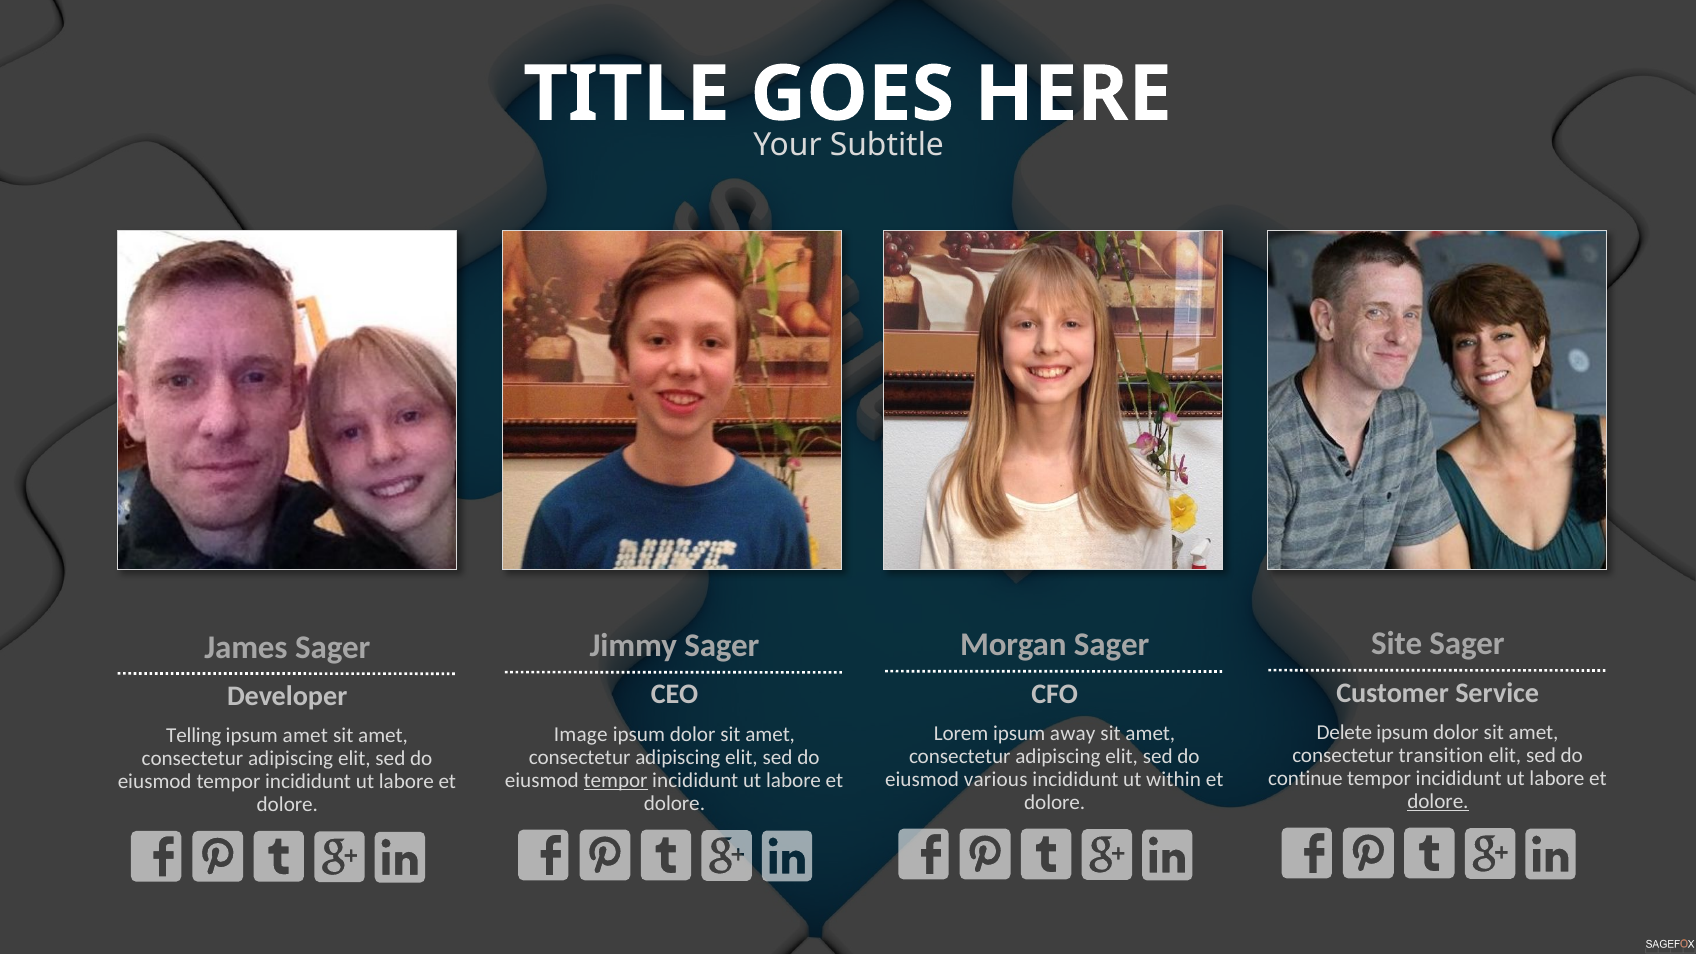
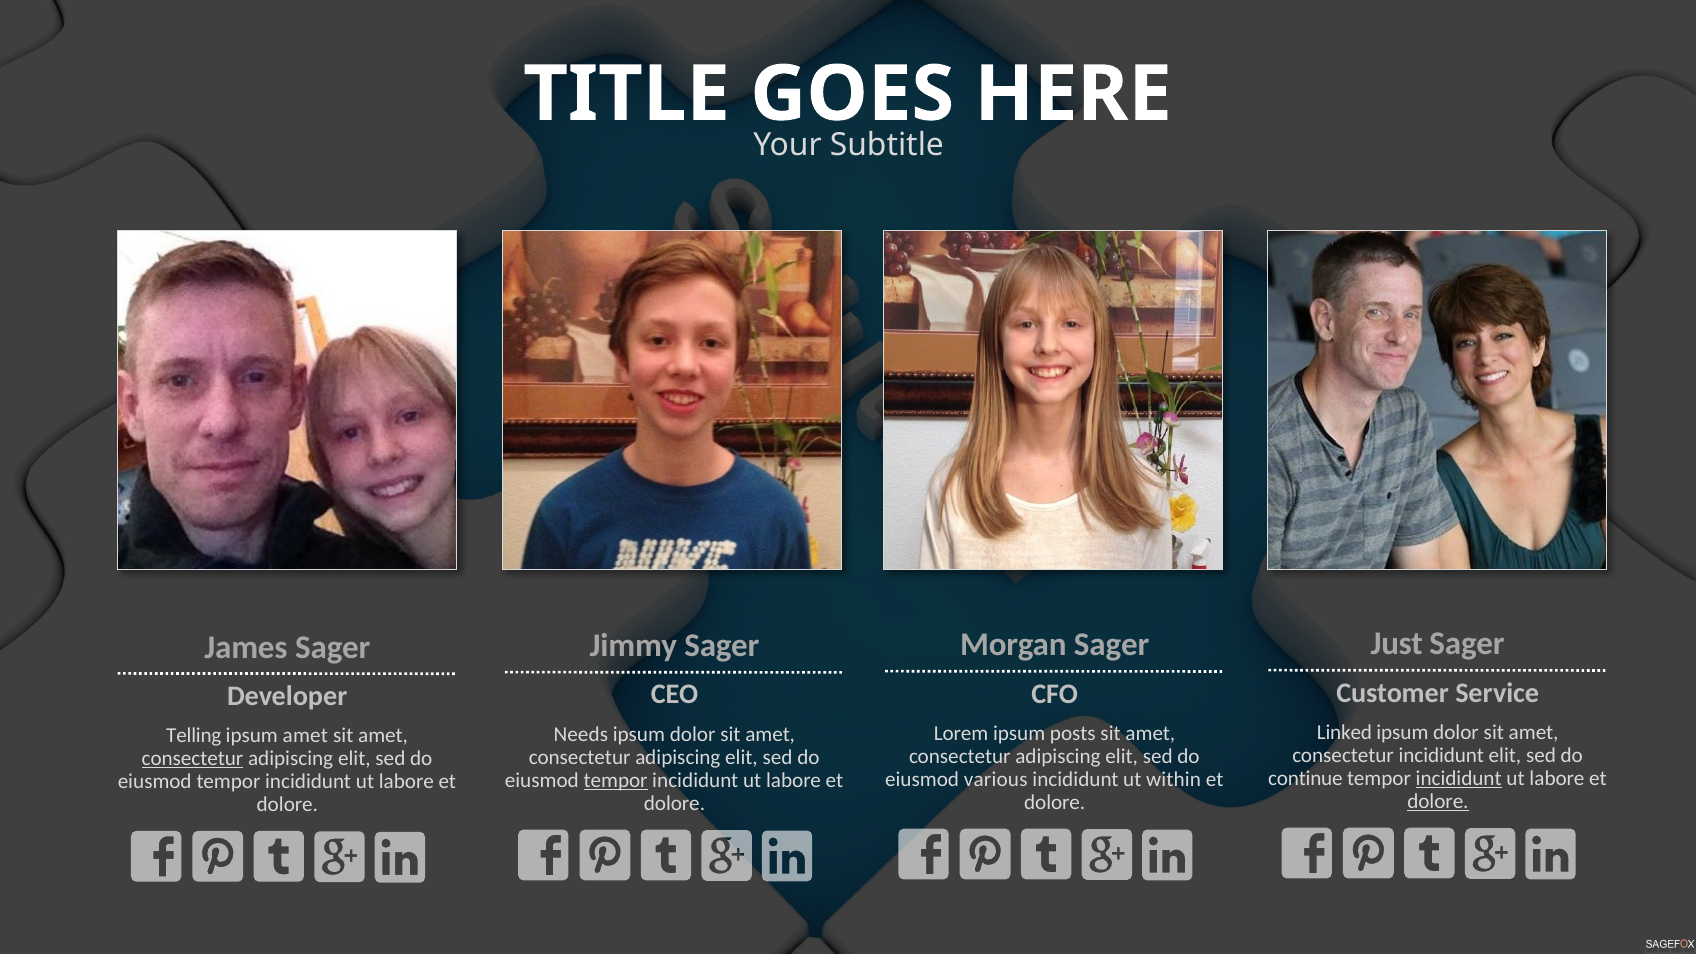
Site: Site -> Just (1397, 644)
Delete: Delete -> Linked (1344, 733)
away: away -> posts (1073, 734)
Image: Image -> Needs (581, 735)
consectetur transition: transition -> incididunt (1441, 755)
consectetur underline: none -> present (192, 759)
incididunt underline: none -> present (1459, 778)
